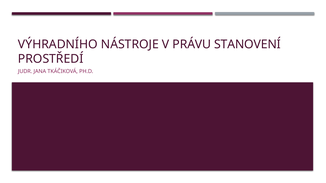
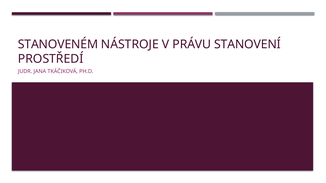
VÝHRADNÍHO: VÝHRADNÍHO -> STANOVENÉM (58, 44)
